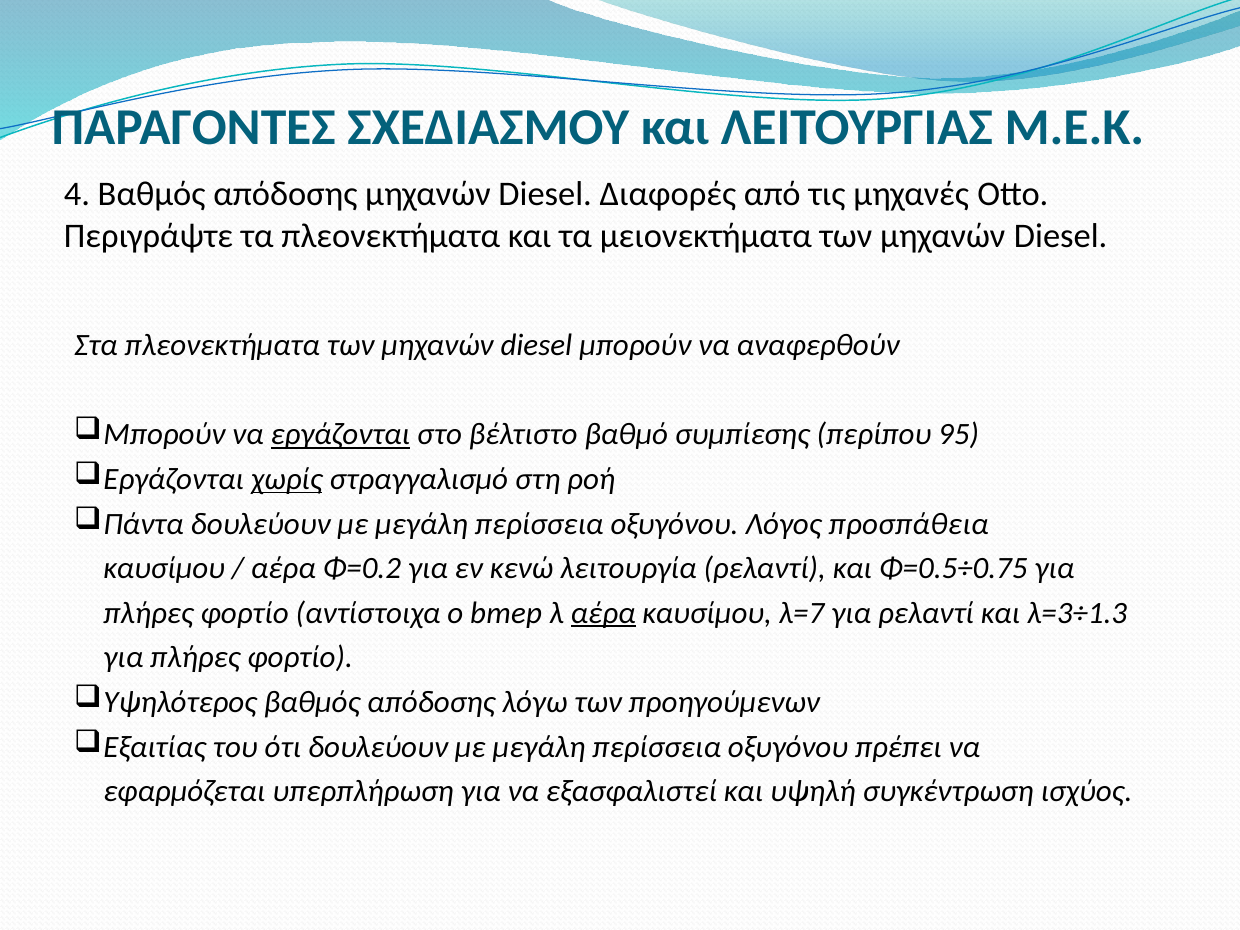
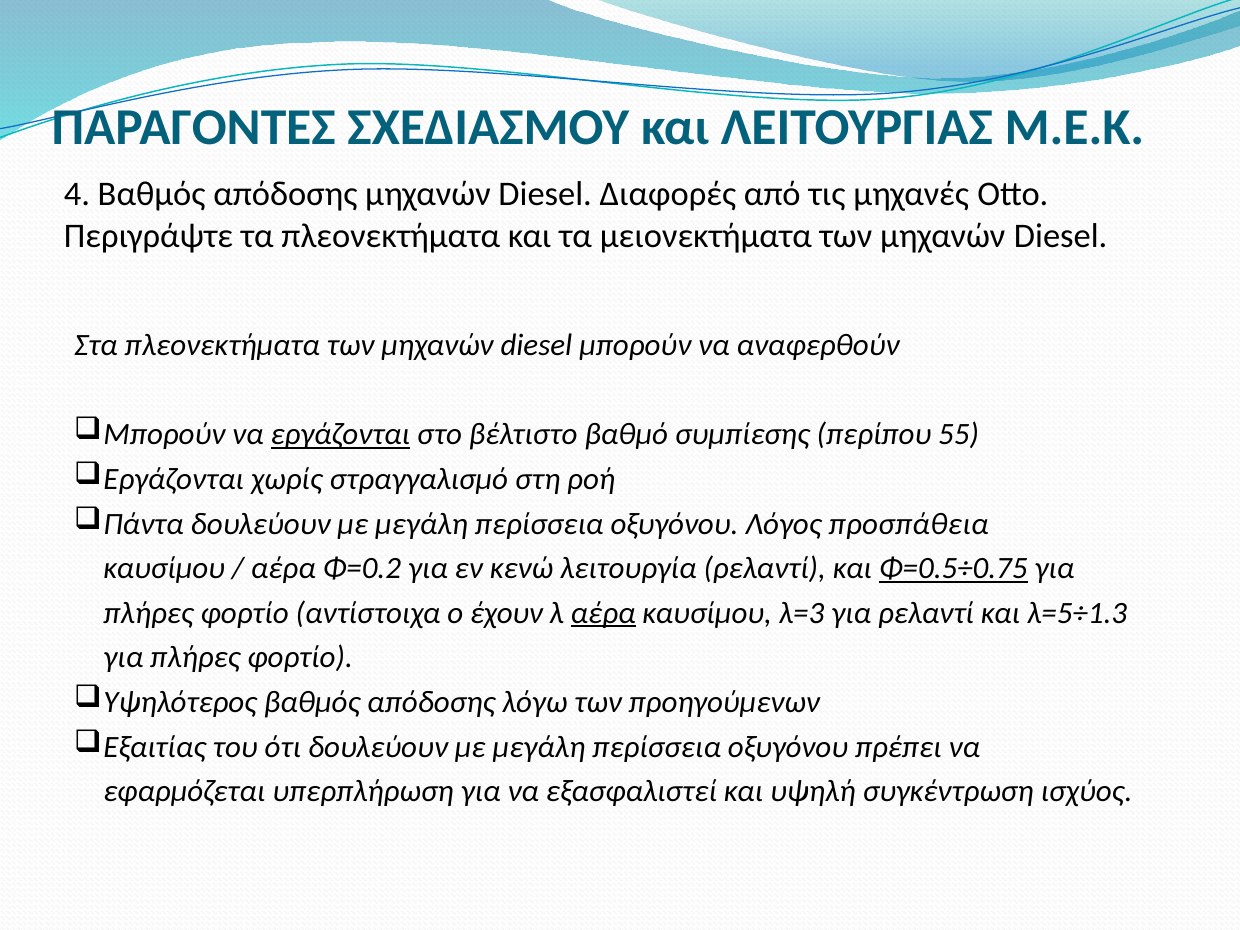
95: 95 -> 55 (959, 435)
χωρίς underline: present -> none (287, 479)
Φ=0.5÷0.75 underline: none -> present (953, 568)
bmep: bmep -> έχουν (506, 613)
λ=7: λ=7 -> λ=3 (802, 613)
λ=3÷1.3: λ=3÷1.3 -> λ=5÷1.3 (1077, 613)
